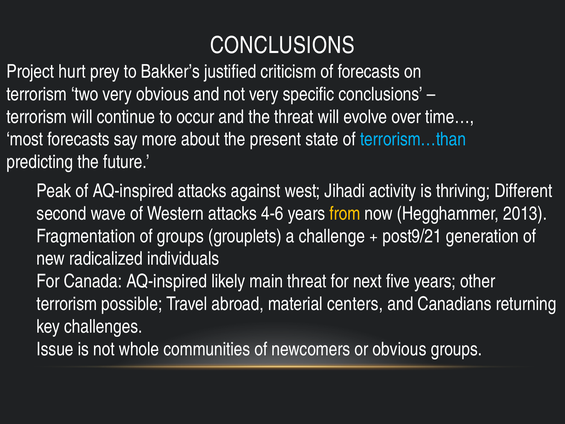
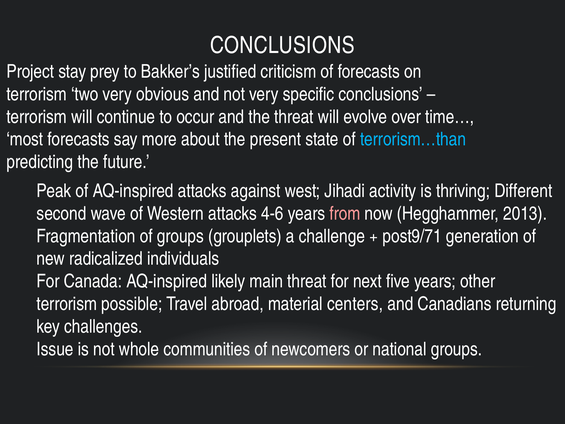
hurt: hurt -> stay (72, 72)
from colour: yellow -> pink (345, 213)
post9/21: post9/21 -> post9/71 (412, 236)
or obvious: obvious -> national (400, 349)
